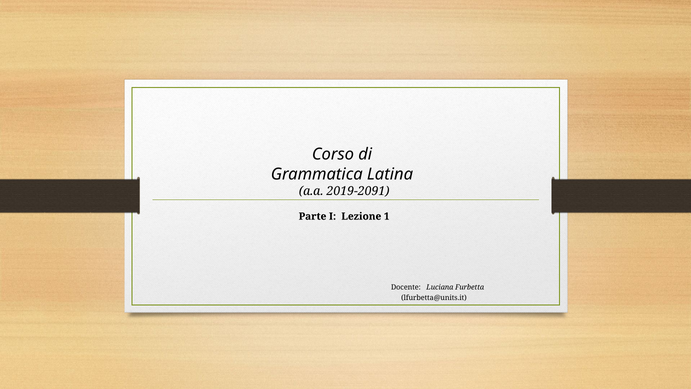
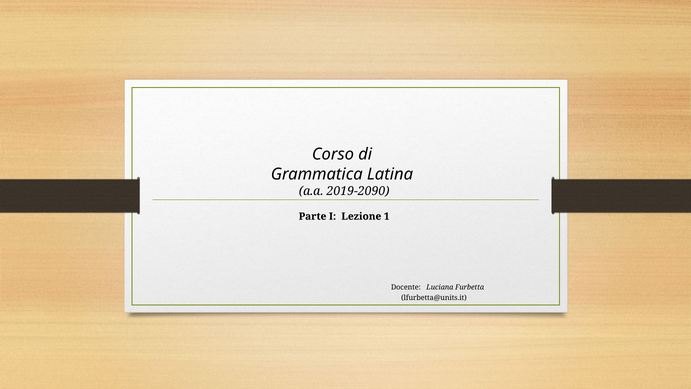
2019-2091: 2019-2091 -> 2019-2090 (358, 191)
